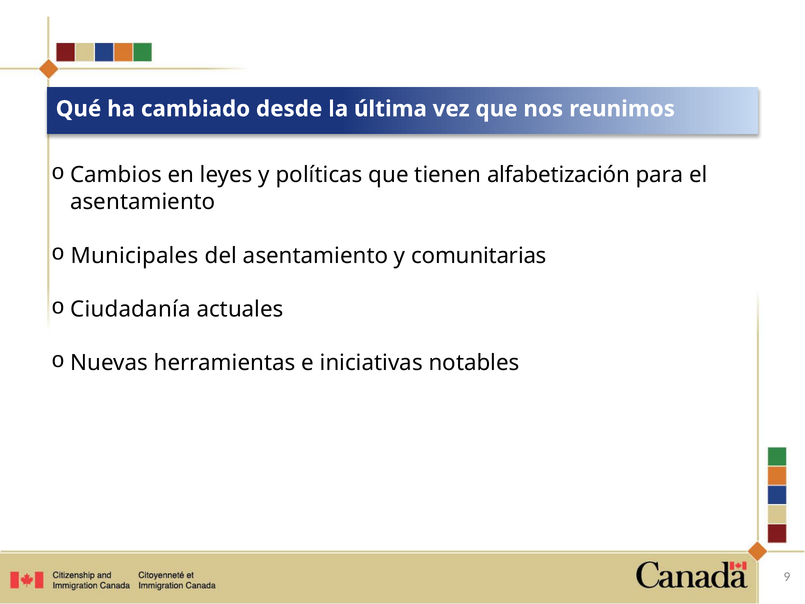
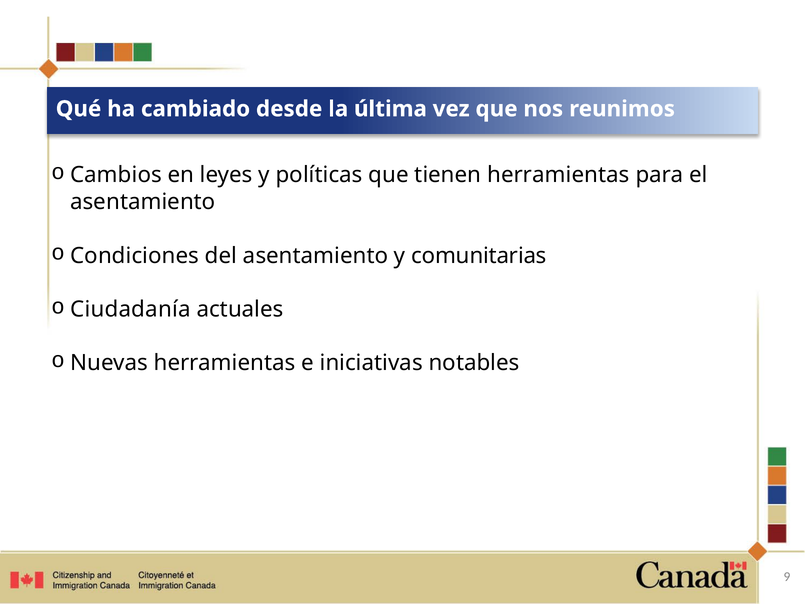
tienen alfabetización: alfabetización -> herramientas (558, 175)
Municipales: Municipales -> Condiciones (135, 256)
